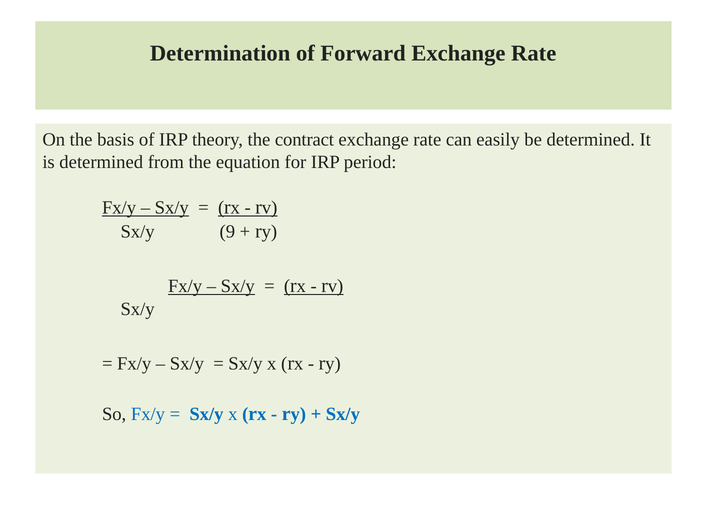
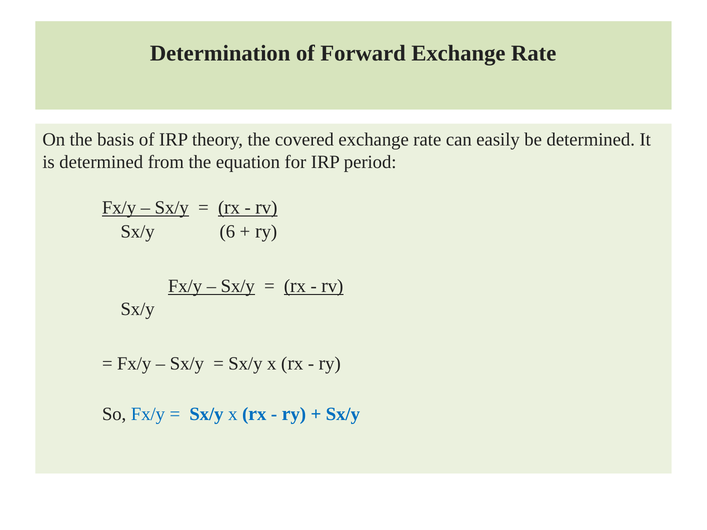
contract: contract -> covered (304, 140)
9: 9 -> 6 (227, 231)
